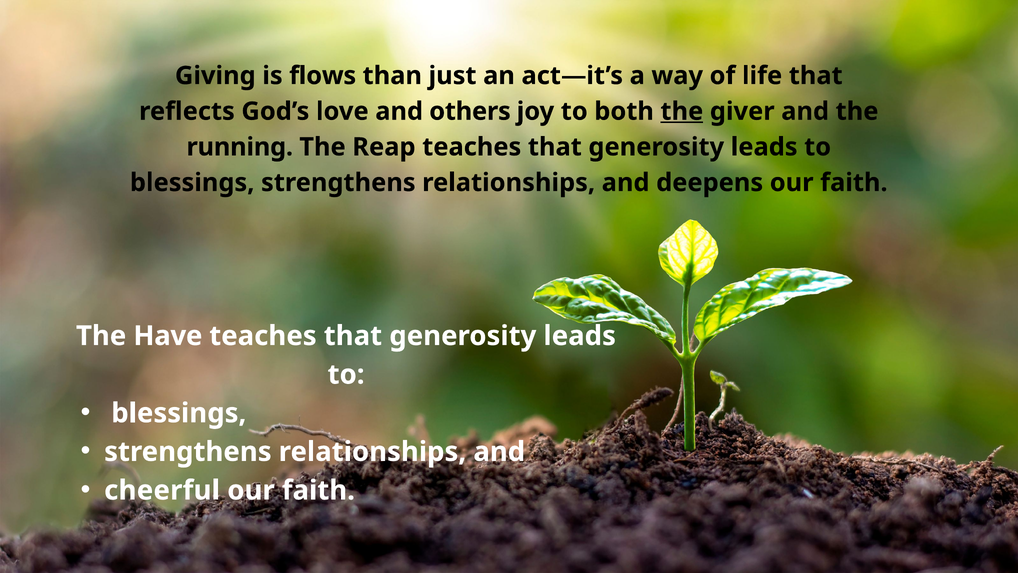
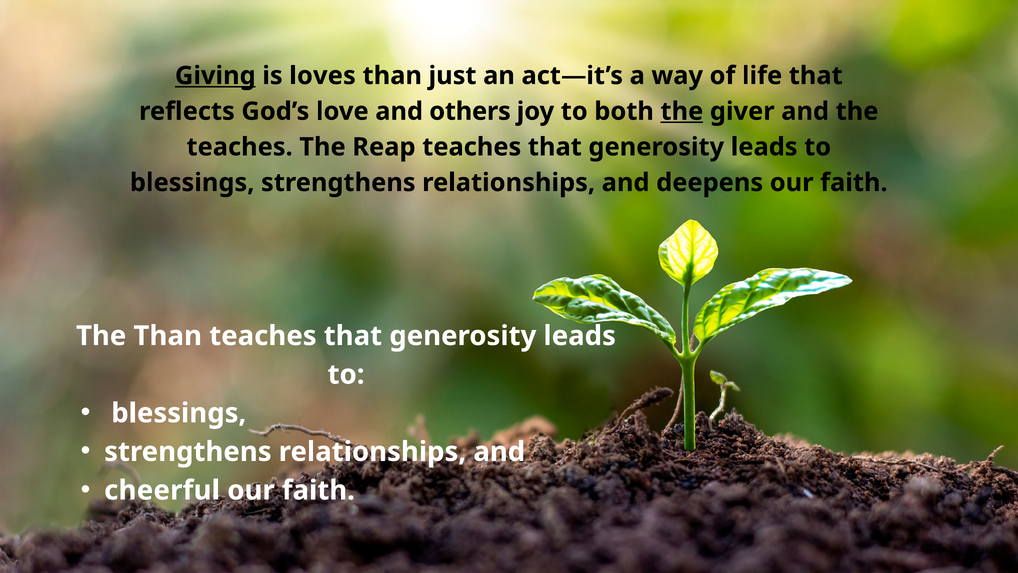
Giving underline: none -> present (215, 76)
flows: flows -> loves (323, 76)
running: running -> teaches (240, 147)
The Have: Have -> Than (168, 336)
